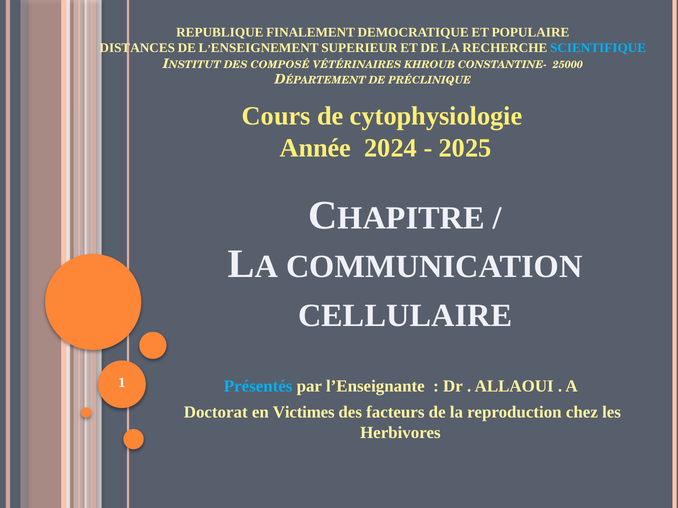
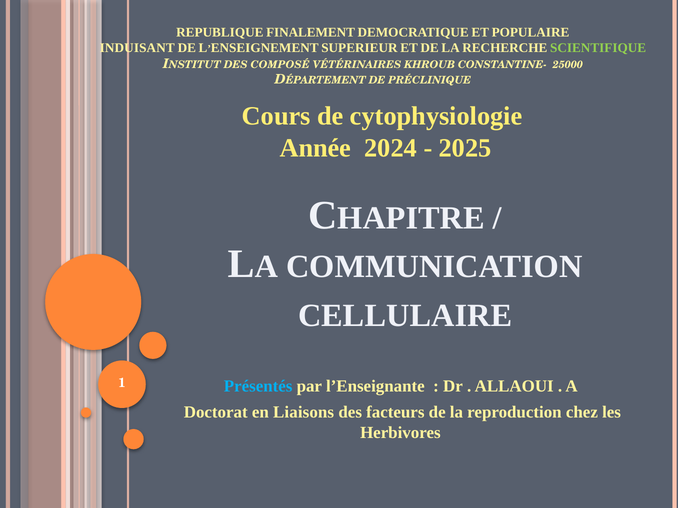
DISTANCES: DISTANCES -> INDUISANT (137, 48)
SCIENTIFIQUE colour: light blue -> light green (598, 48)
Victimes: Victimes -> Liaisons (304, 413)
